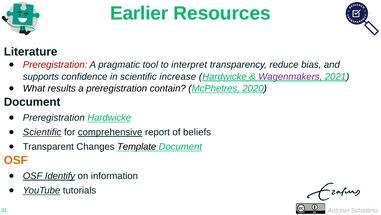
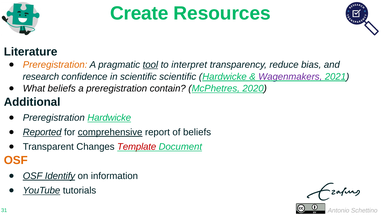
Earlier: Earlier -> Create (139, 13)
Preregistration colour: red -> orange (55, 65)
tool underline: none -> present (150, 65)
supports: supports -> research (41, 76)
scientific increase: increase -> scientific (178, 76)
What results: results -> beliefs (62, 88)
Document: Document -> Additional (32, 102)
Scientific: Scientific -> Reported (42, 132)
Template colour: black -> red (137, 146)
